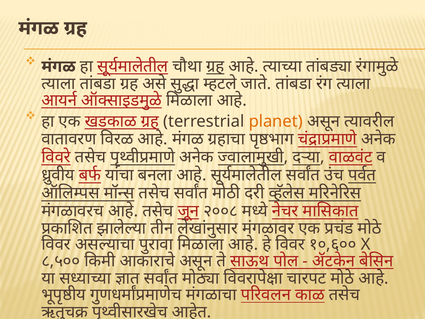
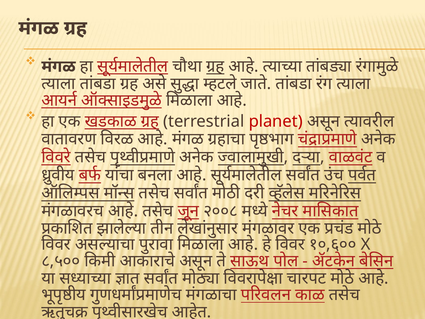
planet colour: orange -> red (276, 121)
